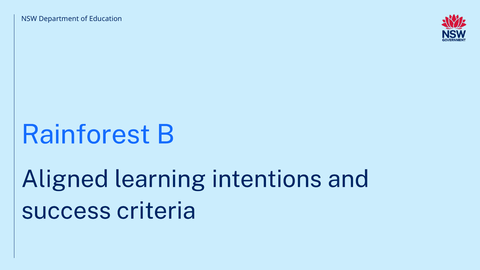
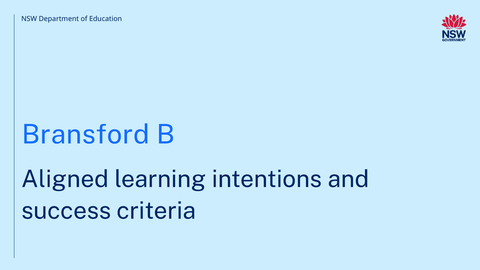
Rainforest: Rainforest -> Bransford (86, 135)
